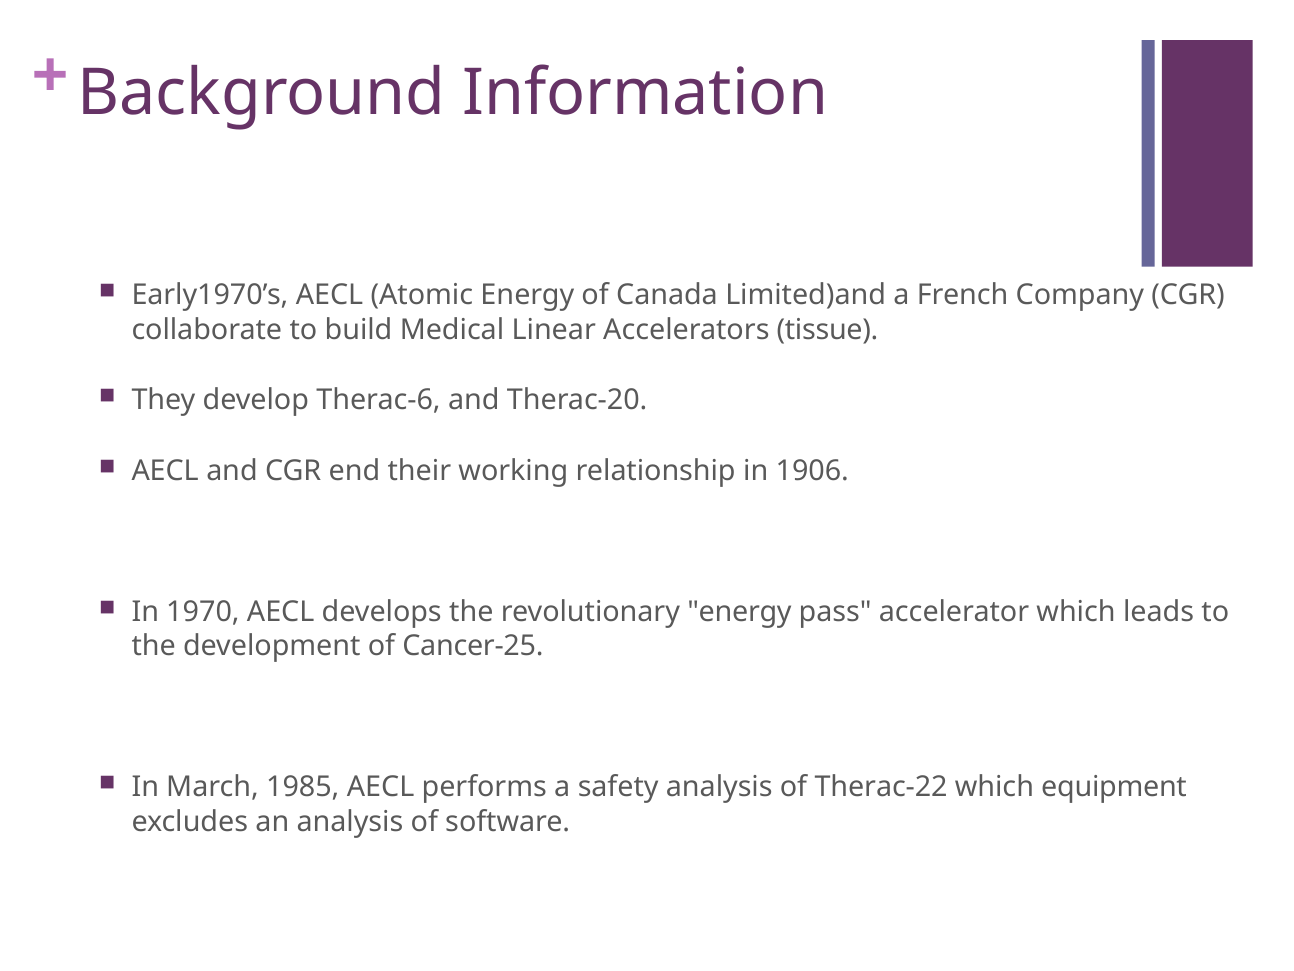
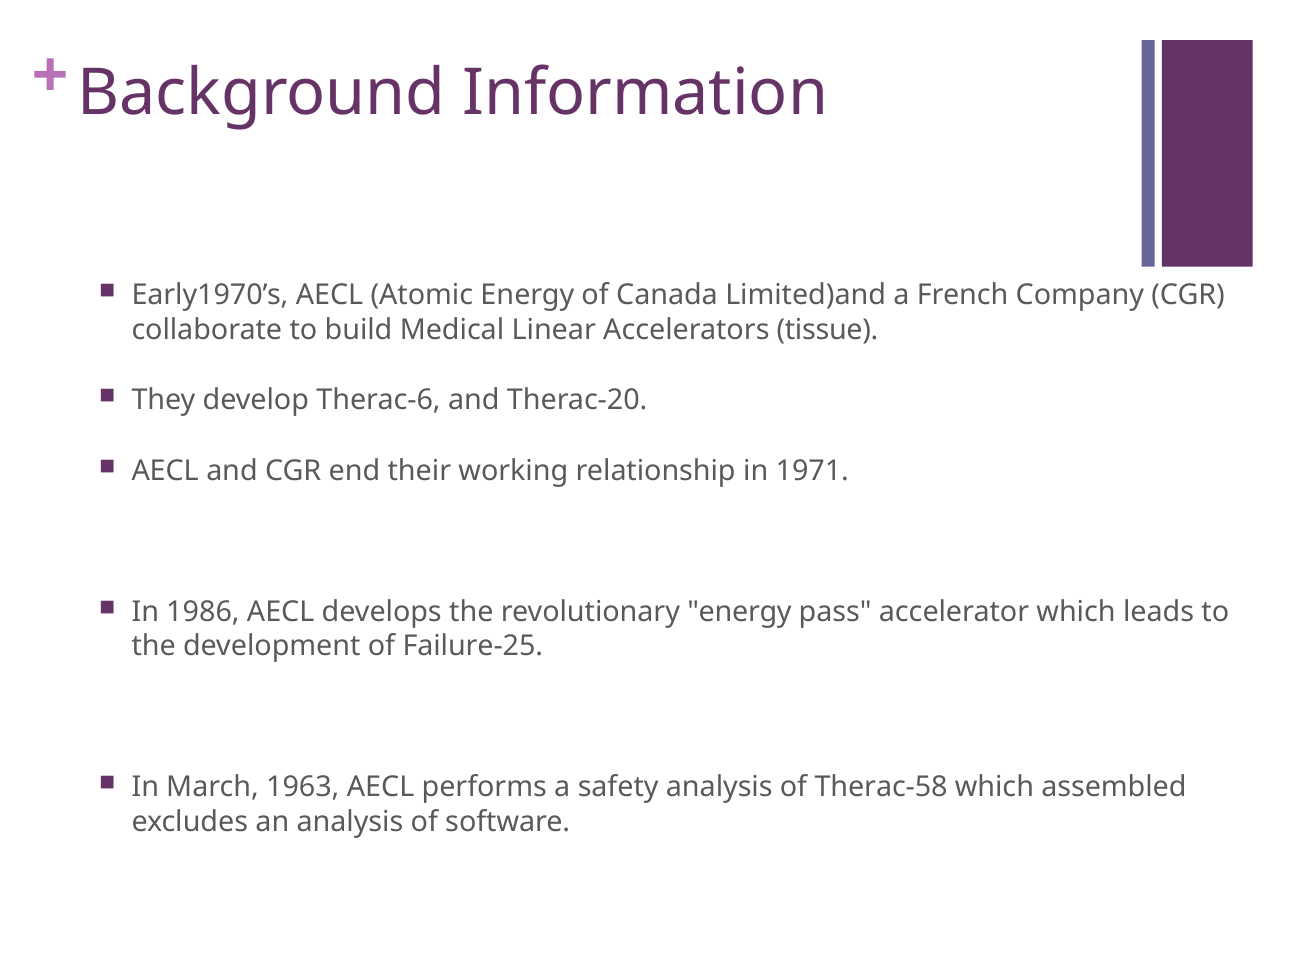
1906: 1906 -> 1971 (812, 471)
1970: 1970 -> 1986 (203, 612)
Cancer-25: Cancer-25 -> Failure-25 (473, 646)
1985: 1985 -> 1963 (303, 787)
Therac-22: Therac-22 -> Therac-58 (881, 787)
equipment: equipment -> assembled (1114, 787)
